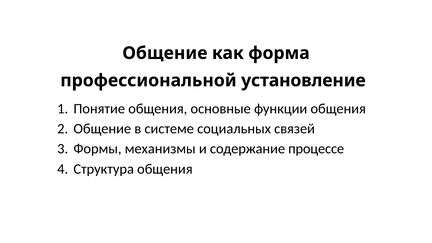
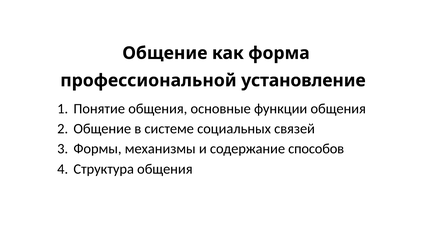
процессе: процессе -> способов (316, 149)
